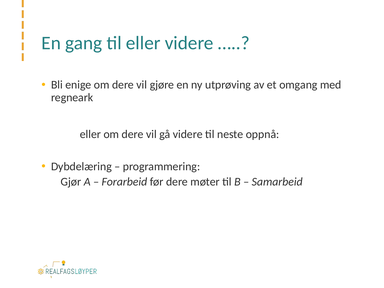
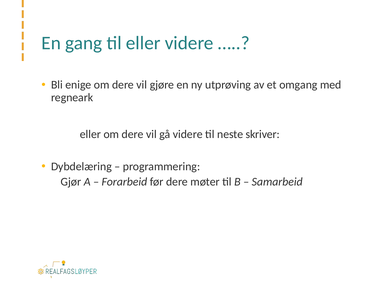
oppnå: oppnå -> skriver (263, 134)
